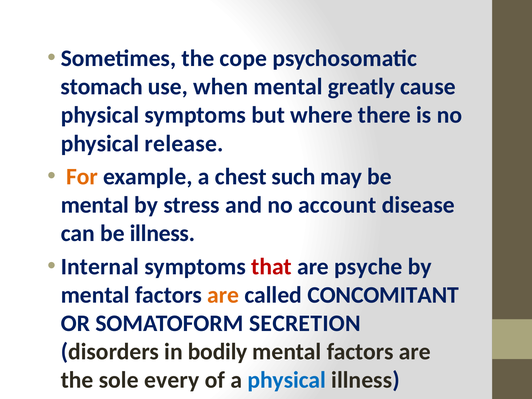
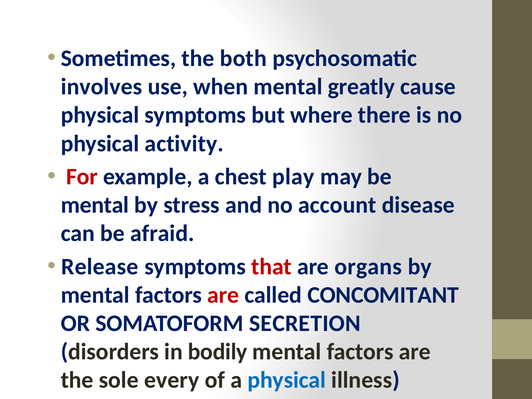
cope: cope -> both (243, 58)
stomach: stomach -> involves (102, 87)
release: release -> activity (184, 144)
For colour: orange -> red (82, 177)
such: such -> play (293, 177)
be illness: illness -> afraid (162, 233)
Internal: Internal -> Release (100, 267)
psyche: psyche -> organs (368, 267)
are colour: orange -> red (223, 295)
